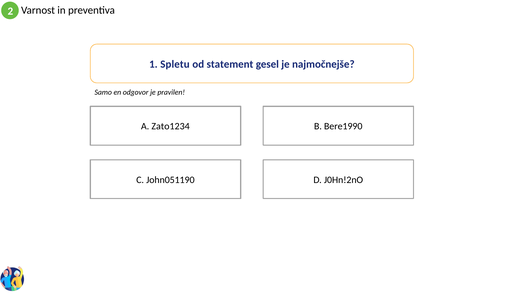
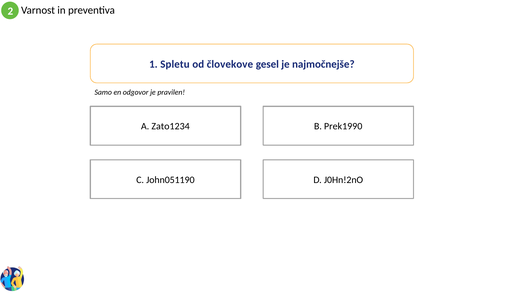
statement: statement -> človekove (230, 64)
Bere1990: Bere1990 -> Prek1990 (343, 126)
